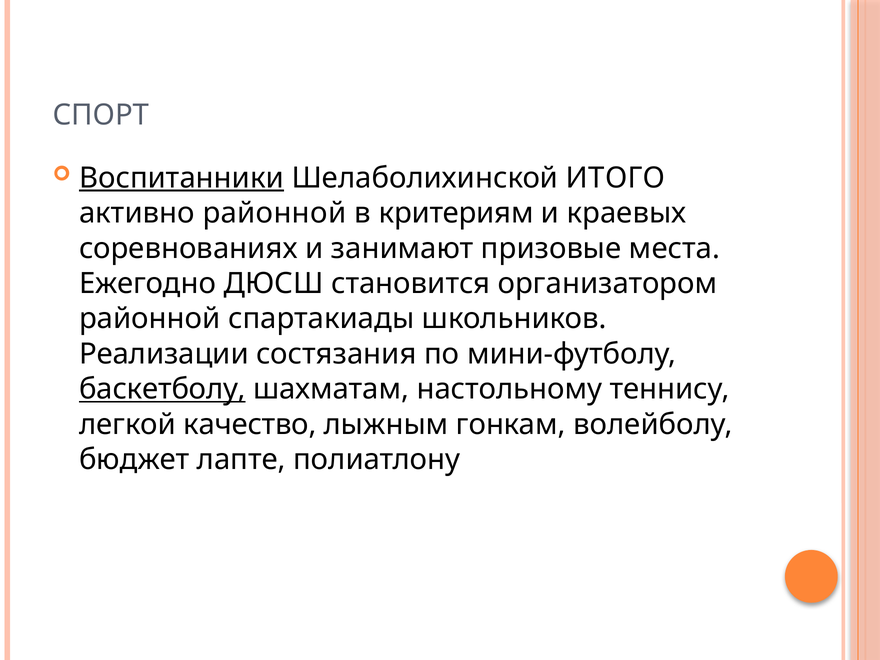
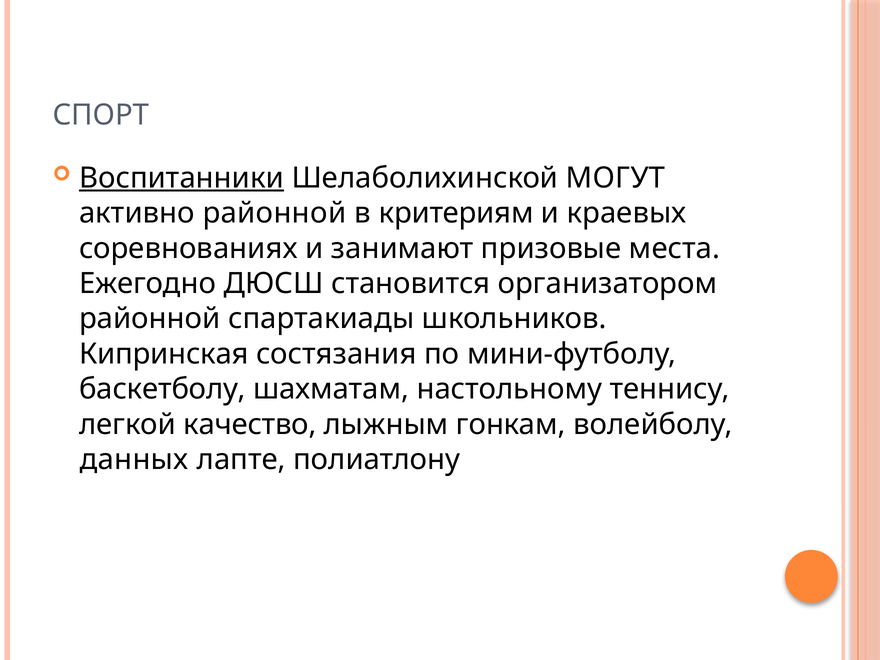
ИТОГО: ИТОГО -> МОГУТ (616, 178)
Реализации: Реализации -> Кипринская (164, 354)
баскетболу underline: present -> none (162, 389)
бюджет: бюджет -> данных (134, 460)
